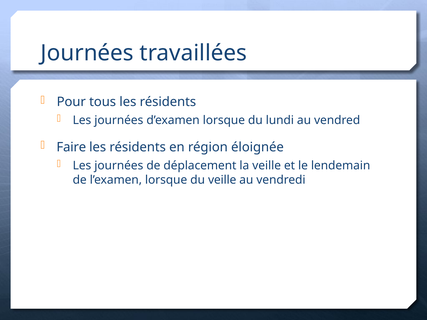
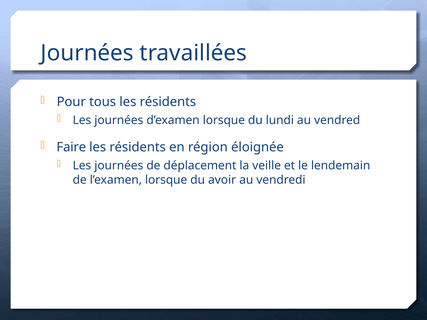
du veille: veille -> avoir (222, 180)
